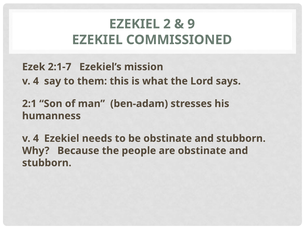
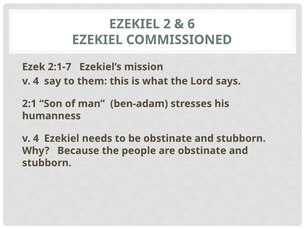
9: 9 -> 6 (191, 24)
